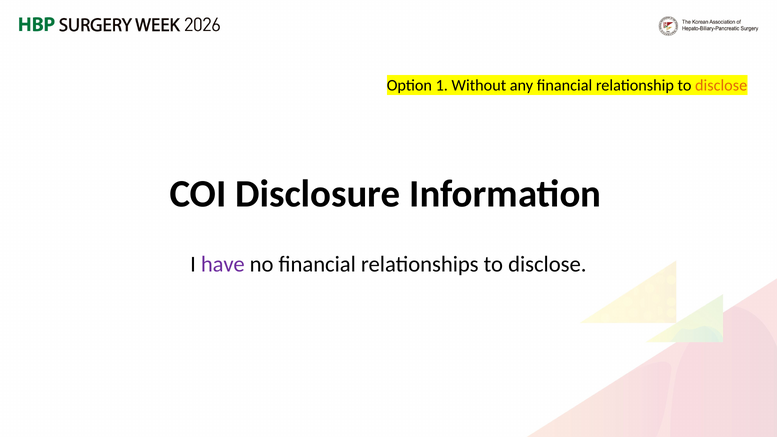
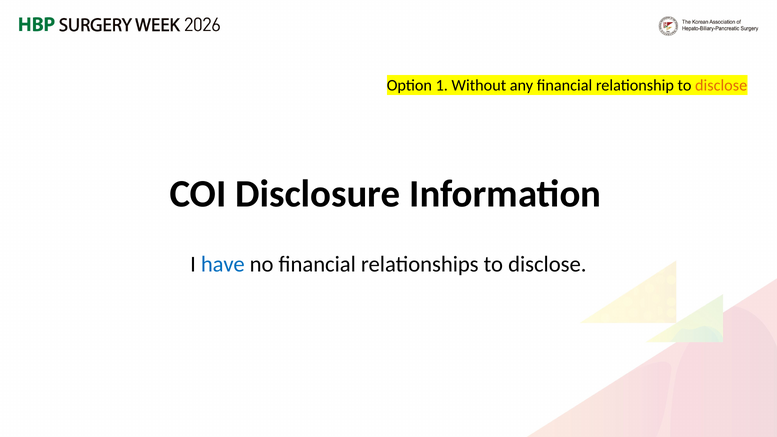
have colour: purple -> blue (223, 264)
